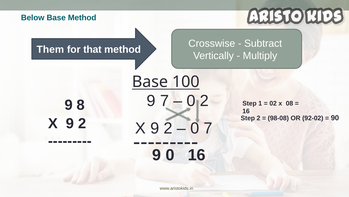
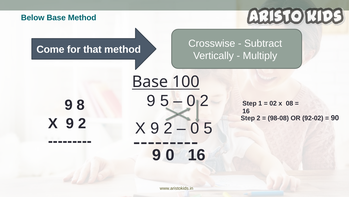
Them: Them -> Come (50, 49)
9 7: 7 -> 5 (164, 101)
7: 7 -> 5 (208, 128)
